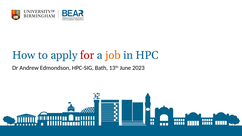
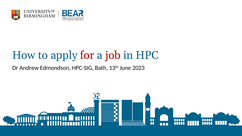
job colour: orange -> red (113, 55)
